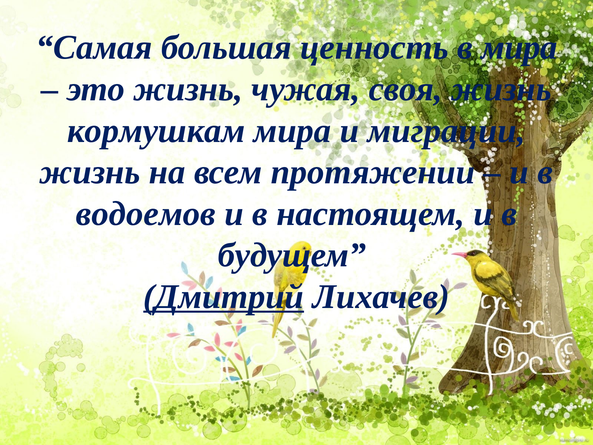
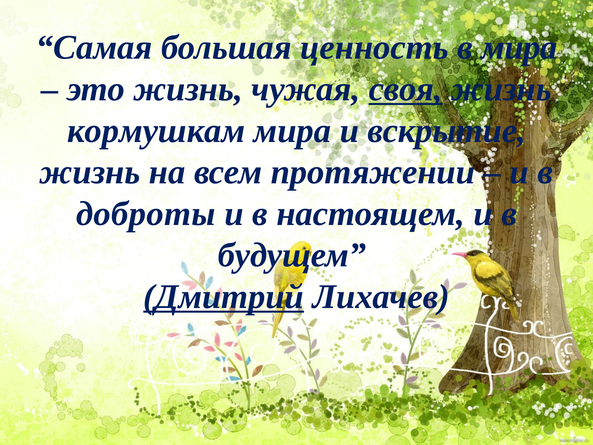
своя underline: none -> present (406, 89)
миграции: миграции -> вскрытие (447, 131)
водоемов: водоемов -> доброты (146, 214)
